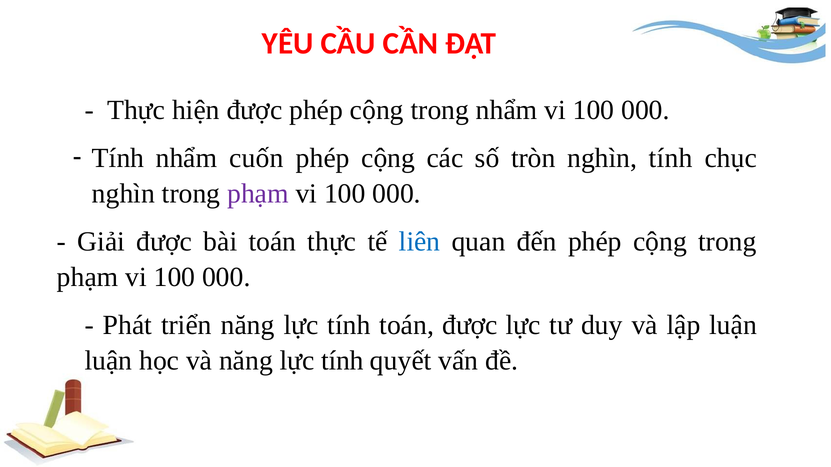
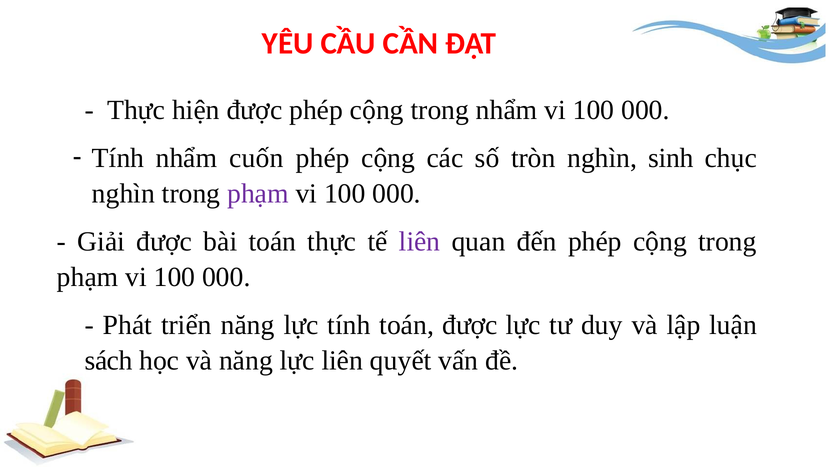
nghìn tính: tính -> sinh (671, 158)
liên colour: blue -> purple (420, 241)
luận: luận -> sách (109, 361)
và năng lực tính: tính -> liên (342, 361)
